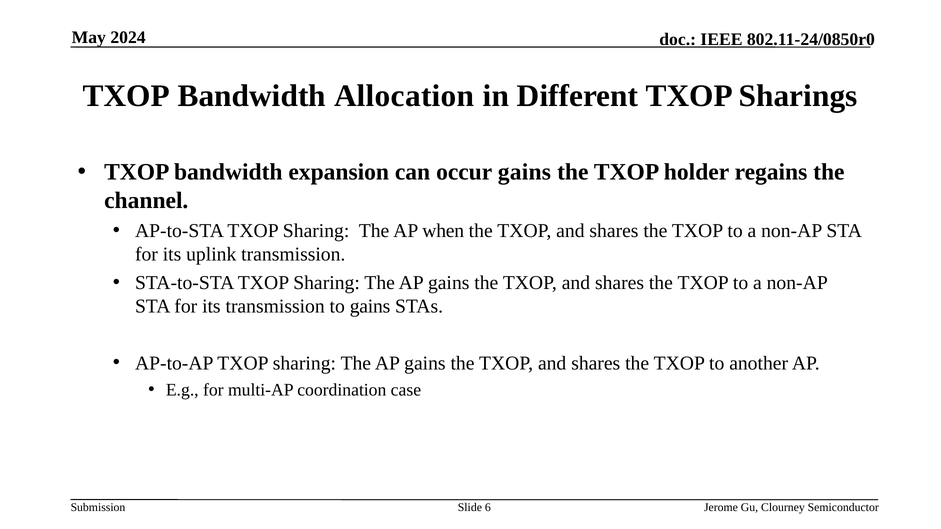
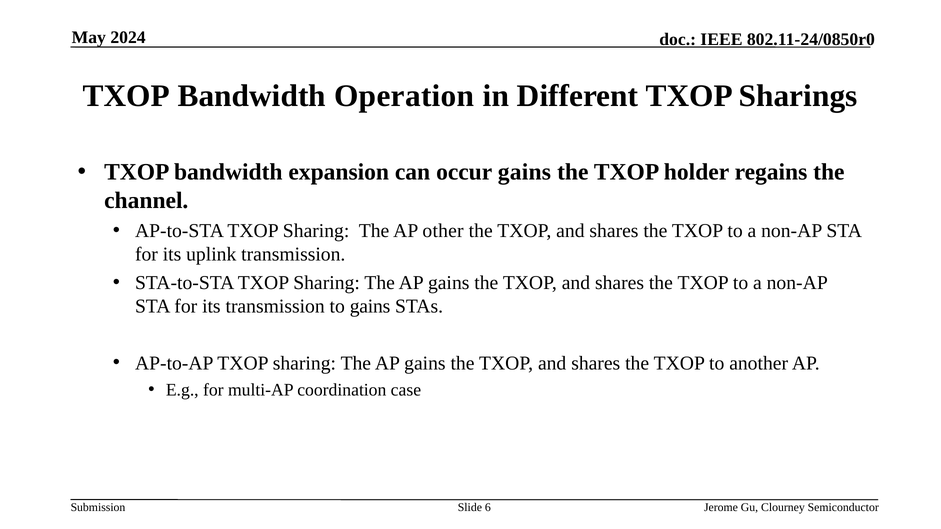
Allocation: Allocation -> Operation (404, 96)
when: when -> other (443, 231)
